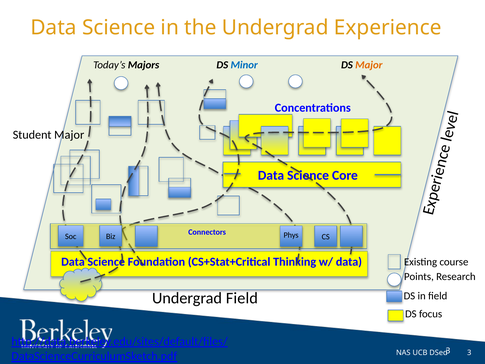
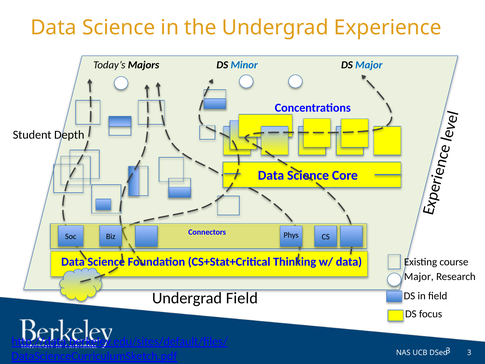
Major colour: orange -> blue (369, 65)
Student Major: Major -> Depth (69, 135)
Points: Points -> Major (419, 276)
